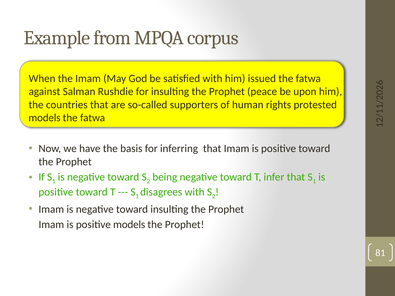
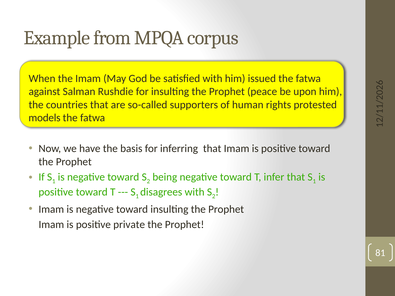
positive models: models -> private (129, 225)
